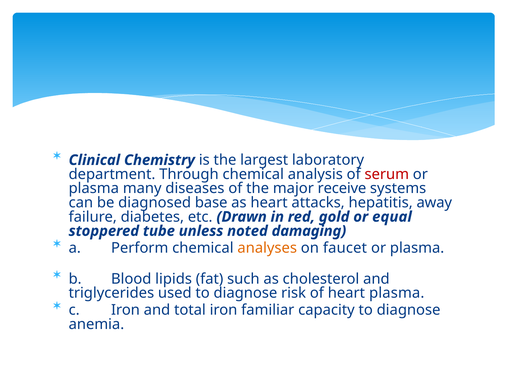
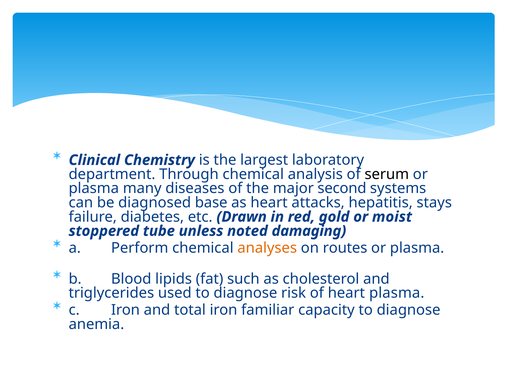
serum colour: red -> black (387, 174)
receive: receive -> second (342, 189)
away: away -> stays (434, 203)
equal: equal -> moist (392, 217)
faucet: faucet -> routes (345, 248)
